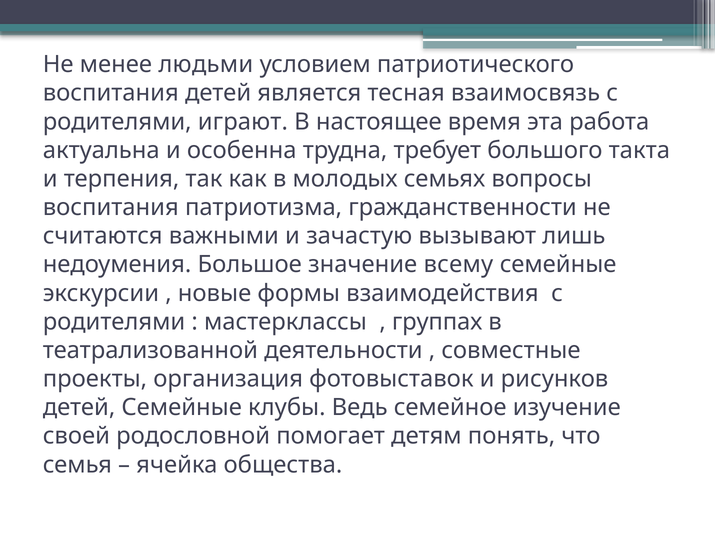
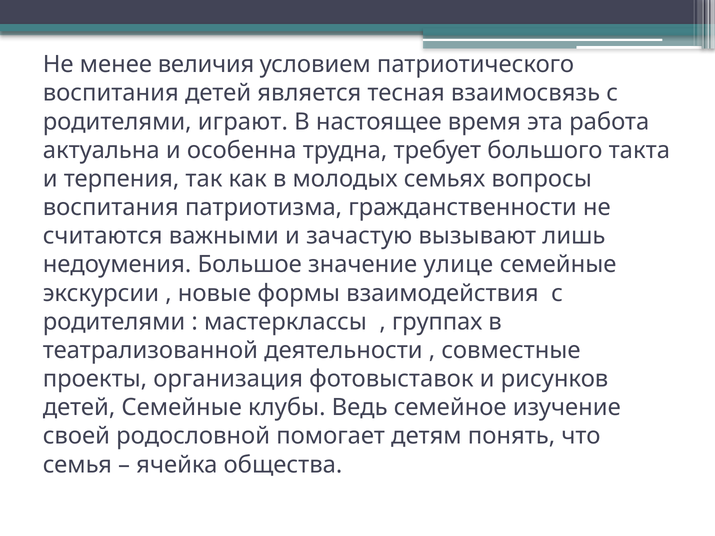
людьми: людьми -> величия (206, 65)
всему: всему -> улице (458, 265)
